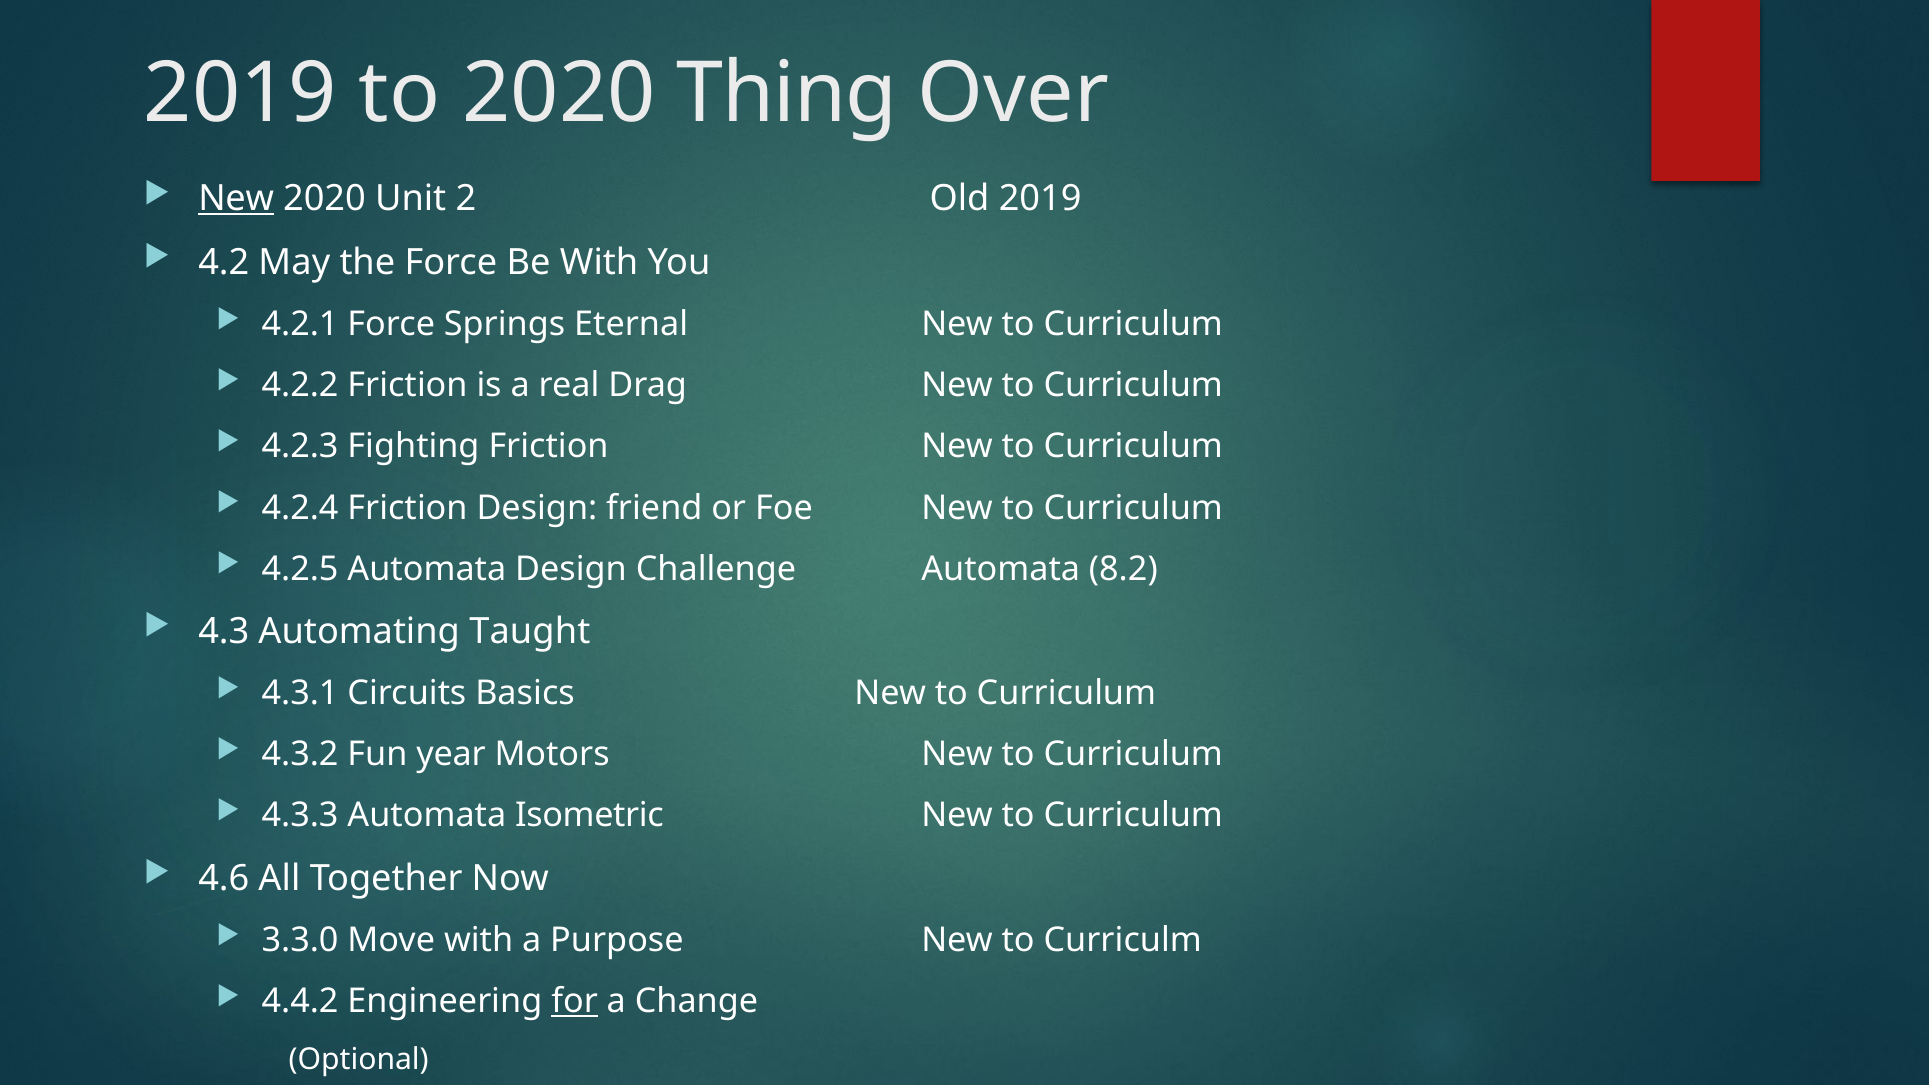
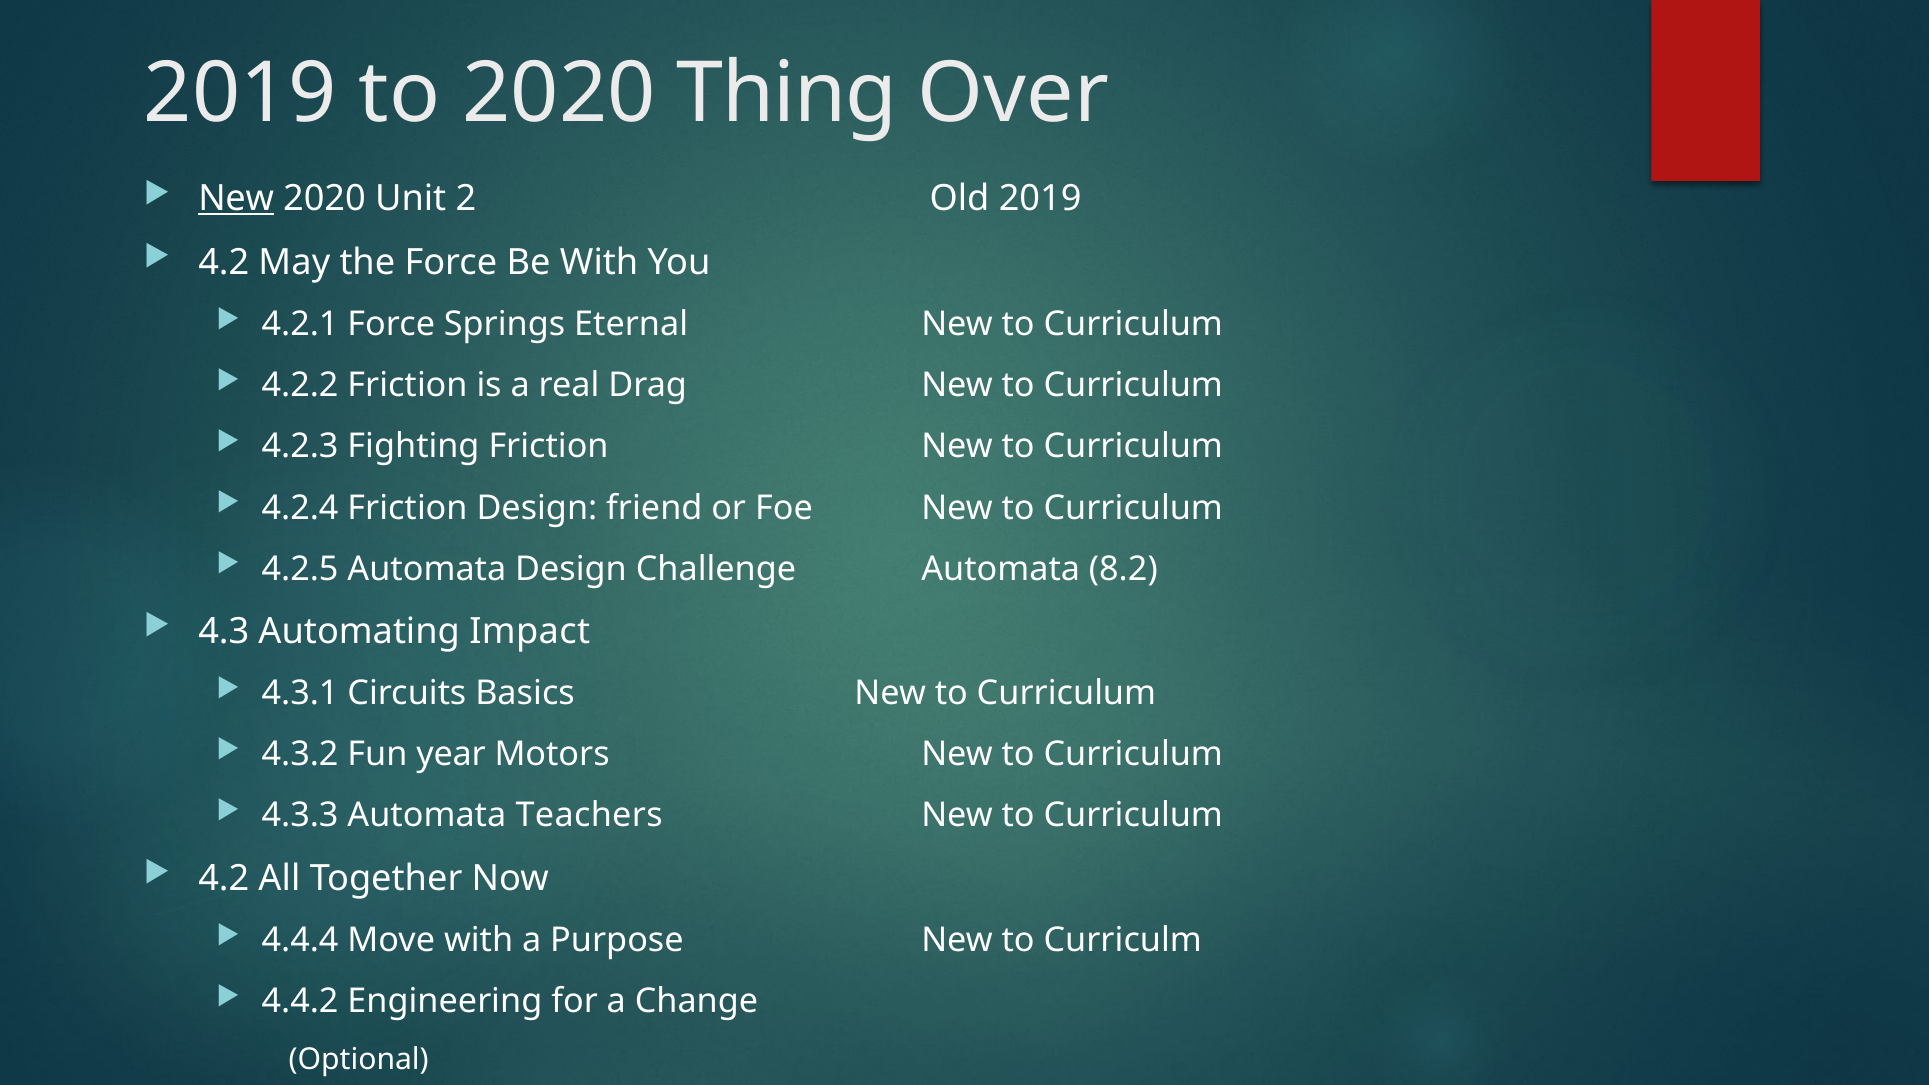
Taught: Taught -> Impact (530, 631)
Isometric: Isometric -> Teachers (589, 816)
4.6: 4.6 -> 4.2 (224, 878)
3.3.0: 3.3.0 -> 4.4.4 (300, 940)
for underline: present -> none (575, 1001)
